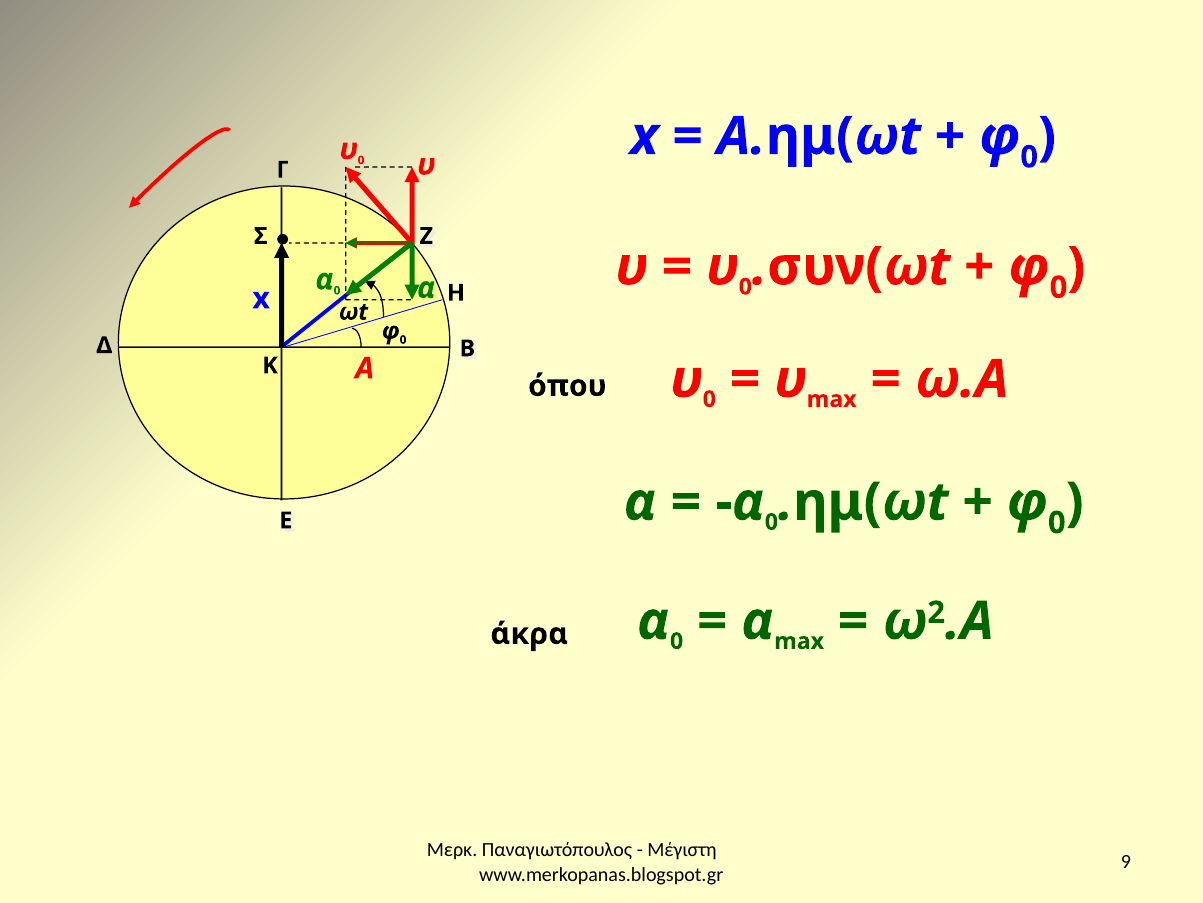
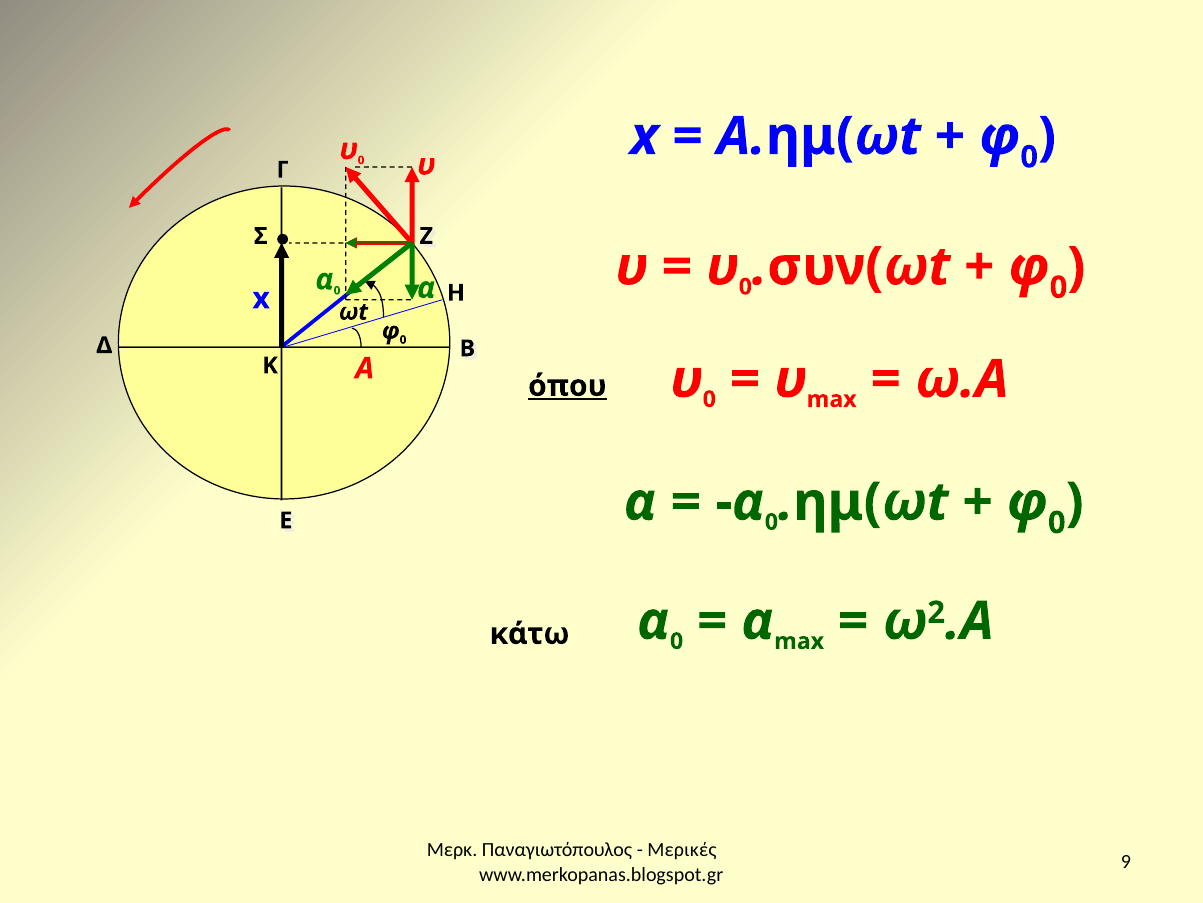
όπου underline: none -> present (567, 386)
άκρα: άκρα -> κάτω (530, 633)
Μέγιστη: Μέγιστη -> Μερικές (682, 850)
